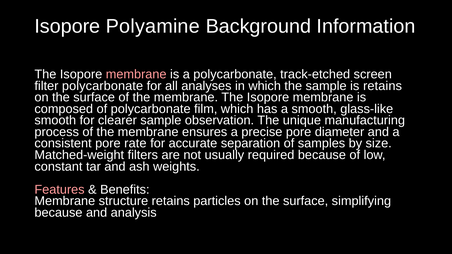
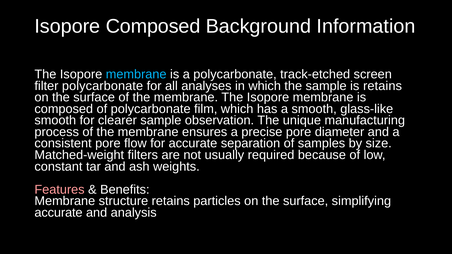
Isopore Polyamine: Polyamine -> Composed (153, 26)
membrane colour: pink -> light blue (136, 74)
rate: rate -> flow (135, 144)
because: because -> accurate (59, 213)
